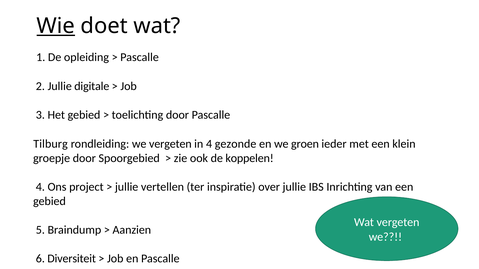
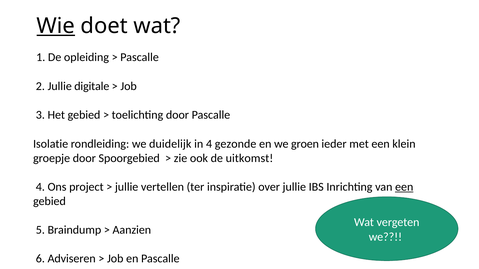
Tilburg: Tilburg -> Isolatie (51, 144)
we vergeten: vergeten -> duidelijk (170, 144)
koppelen: koppelen -> uitkomst (249, 158)
een underline: none -> present (404, 187)
Diversiteit: Diversiteit -> Adviseren (72, 259)
